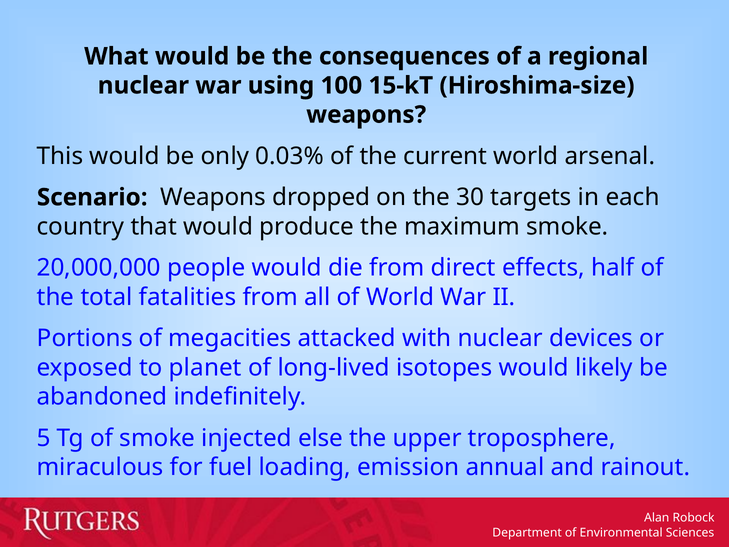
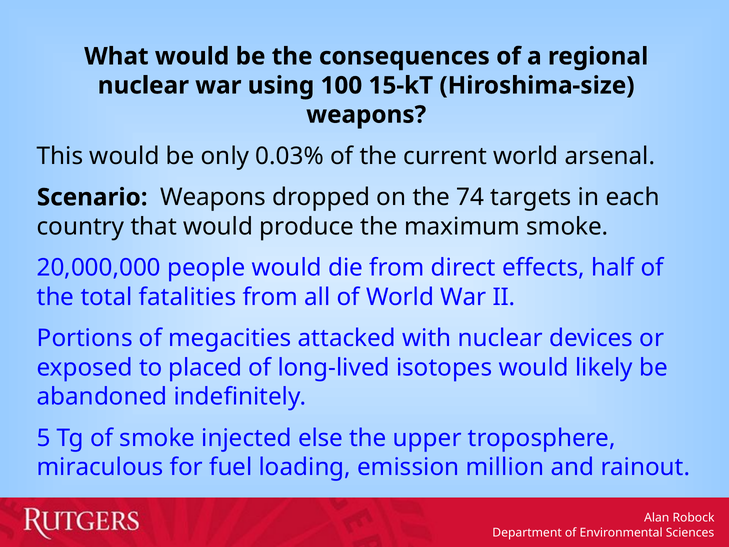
30: 30 -> 74 (470, 197)
planet: planet -> placed (205, 367)
annual: annual -> million (505, 467)
